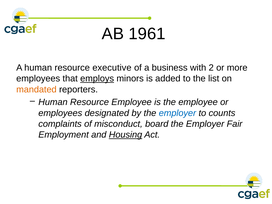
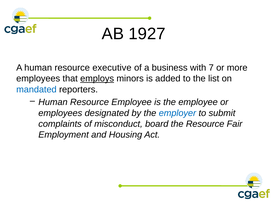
1961: 1961 -> 1927 (147, 34)
2: 2 -> 7 (211, 68)
mandated colour: orange -> blue (36, 89)
counts: counts -> submit (222, 113)
Employer: Employer -> Resource (205, 124)
Housing underline: present -> none (126, 135)
